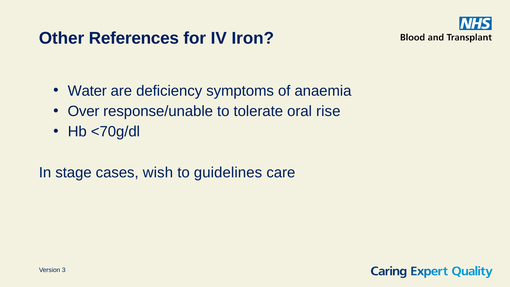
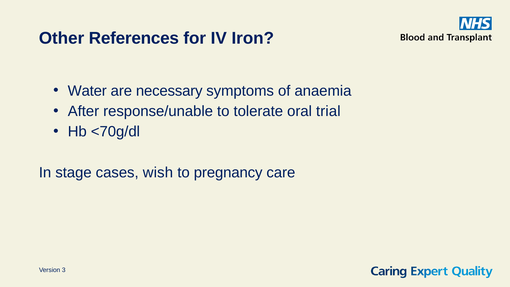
deficiency: deficiency -> necessary (169, 91)
Over: Over -> After (83, 111)
rise: rise -> trial (328, 111)
guidelines: guidelines -> pregnancy (228, 172)
